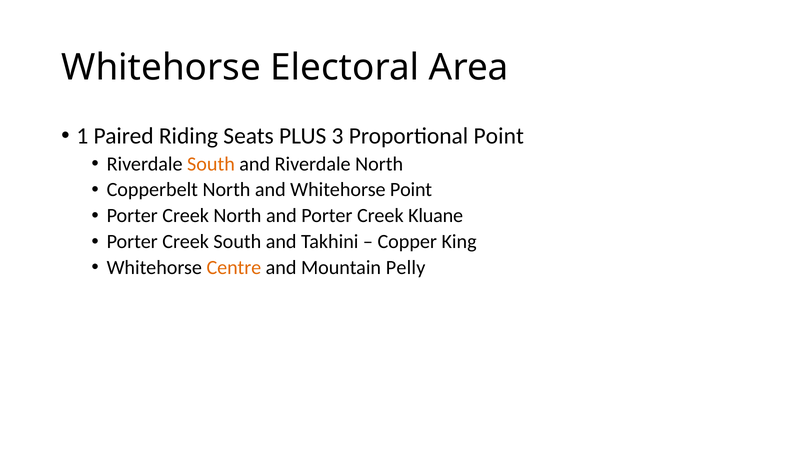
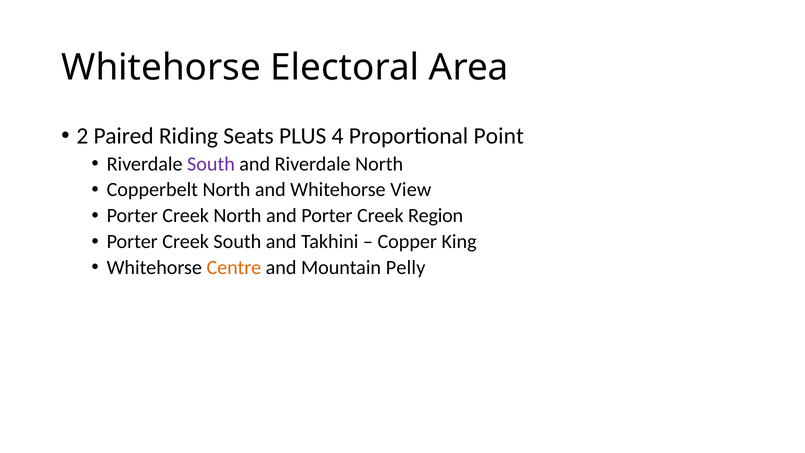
1: 1 -> 2 (82, 136)
3: 3 -> 4 (338, 136)
South colour: orange -> purple (211, 164)
Whitehorse Point: Point -> View (411, 190)
Kluane: Kluane -> Region (436, 216)
